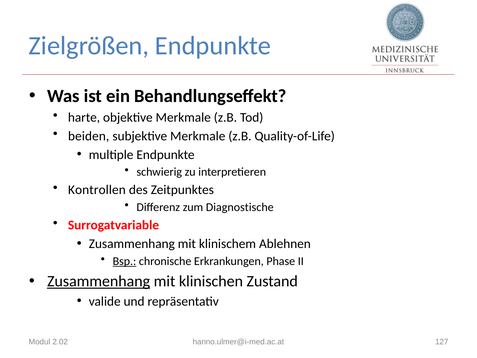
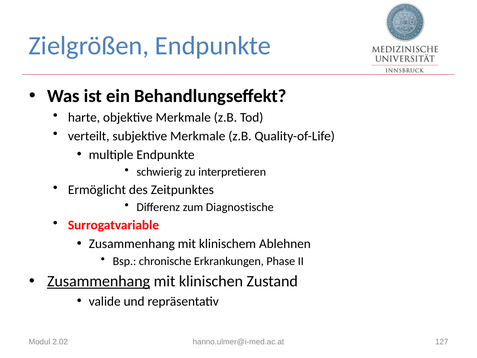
beiden: beiden -> verteilt (89, 136)
Kontrollen: Kontrollen -> Ermöglicht (97, 190)
Bsp underline: present -> none (124, 261)
